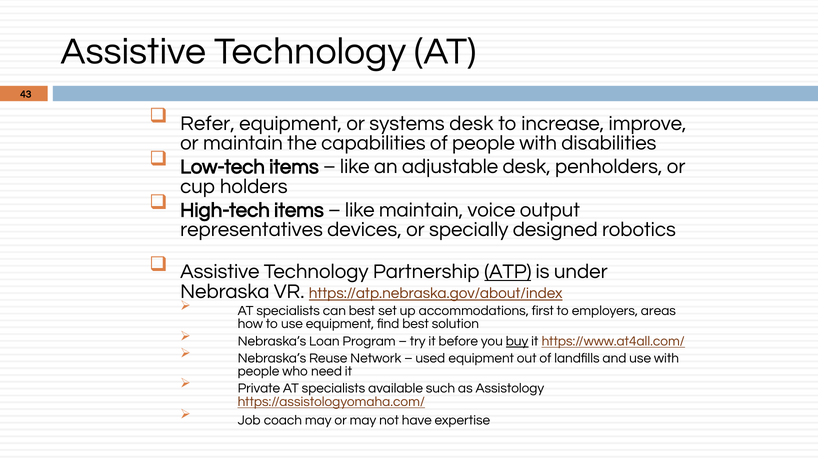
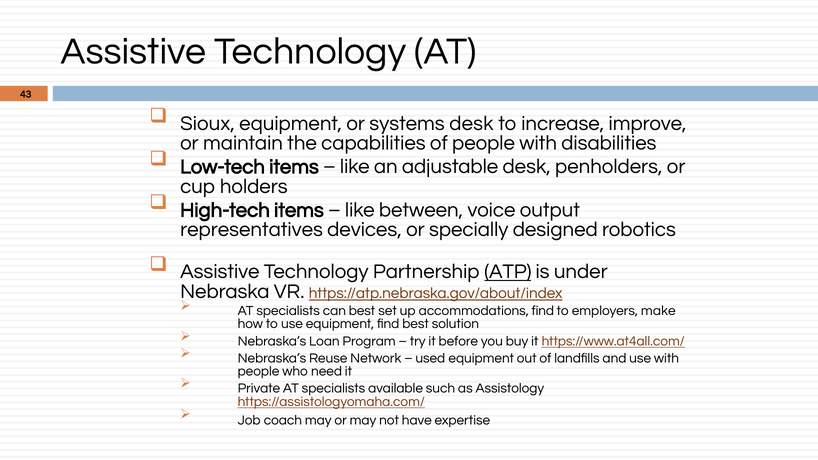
Refer: Refer -> Sioux (208, 123)
like maintain: maintain -> between (421, 210)
accommodations first: first -> find (543, 311)
areas: areas -> make (658, 311)
buy underline: present -> none (517, 341)
